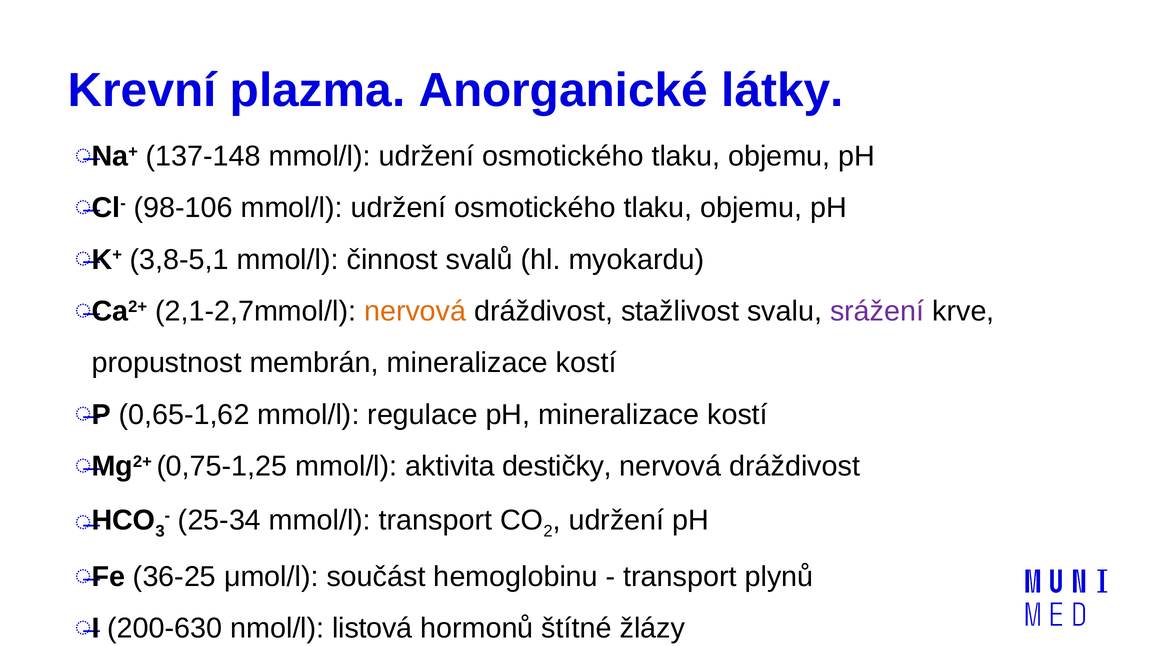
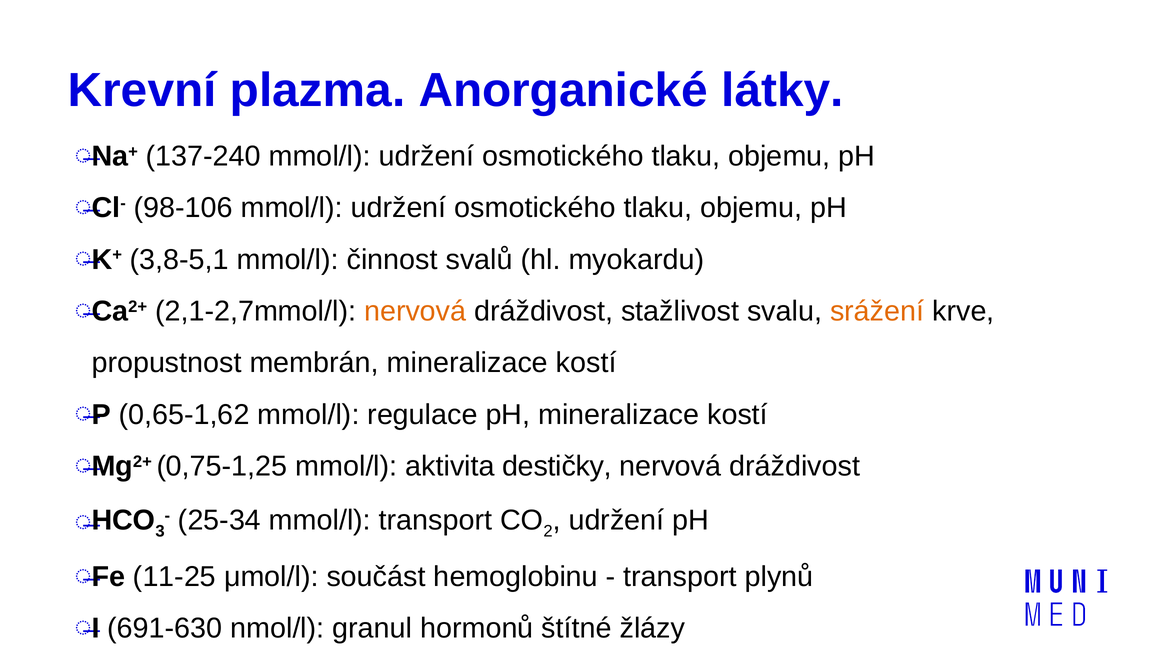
137-148: 137-148 -> 137-240 (203, 156)
srážení colour: purple -> orange (877, 311)
36-25: 36-25 -> 11-25 (174, 577)
200-630: 200-630 -> 691-630 (165, 629)
listová: listová -> granul (372, 629)
